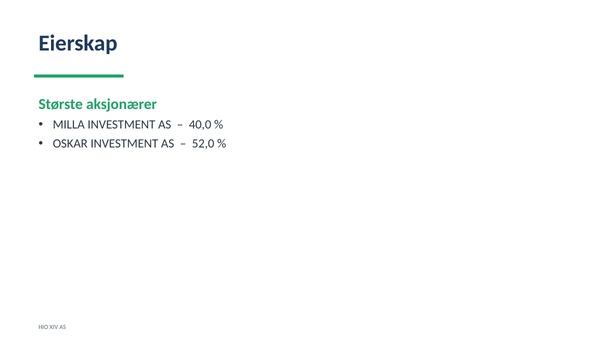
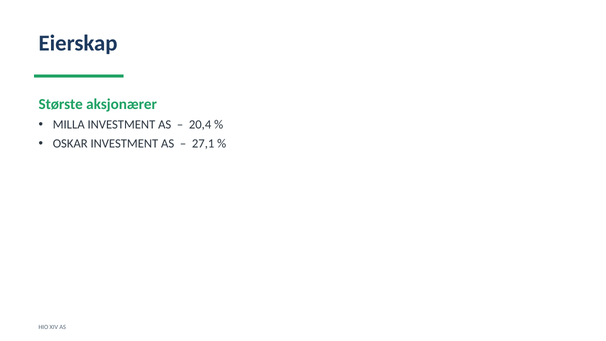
40,0: 40,0 -> 20,4 (200, 125)
52,0: 52,0 -> 27,1 (203, 144)
